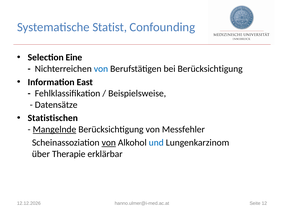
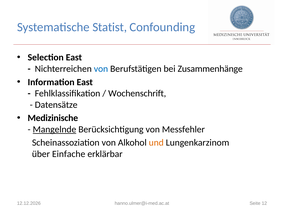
Selection Eine: Eine -> East (74, 57)
bei Berücksichtigung: Berücksichtigung -> Zusammenhänge (210, 69)
Beispielsweise: Beispielsweise -> Wochenschrift (137, 93)
Statistischen: Statistischen -> Medizinische (53, 118)
von underline: present -> none (109, 143)
und colour: blue -> orange (156, 143)
Therapie: Therapie -> Einfache (69, 154)
